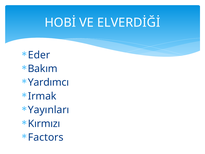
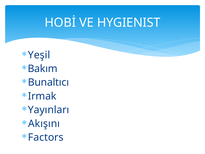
ELVERDİĞİ: ELVERDİĞİ -> HYGIENIST (129, 23)
Eder: Eder -> Yeşil (39, 55)
Yardımcı: Yardımcı -> Bunaltıcı (48, 82)
Kırmızı: Kırmızı -> Akışını (44, 123)
